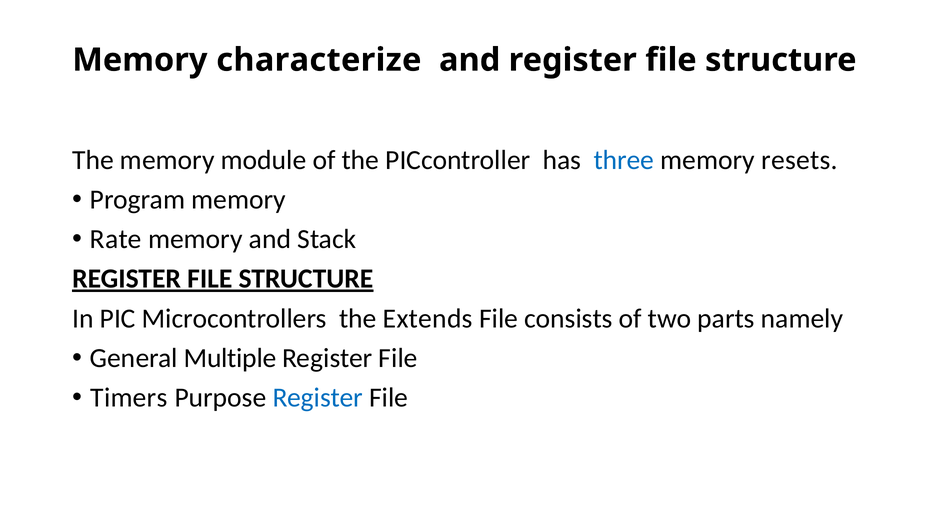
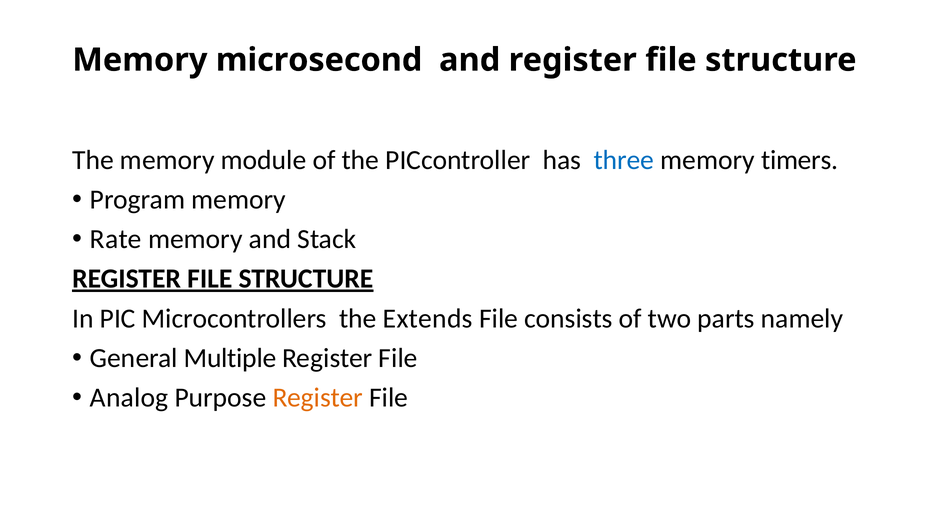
characterize: characterize -> microsecond (319, 60)
resets: resets -> timers (800, 160)
Timers: Timers -> Analog (129, 398)
Register colour: blue -> orange (318, 398)
